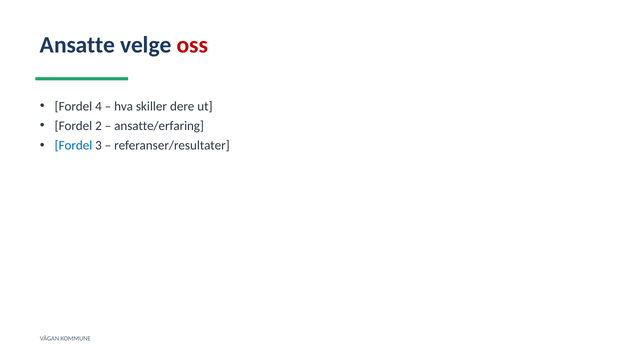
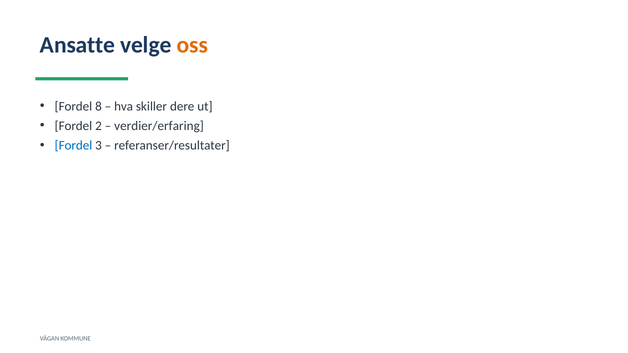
oss colour: red -> orange (192, 45)
4: 4 -> 8 (98, 106)
ansatte/erfaring: ansatte/erfaring -> verdier/erfaring (159, 126)
